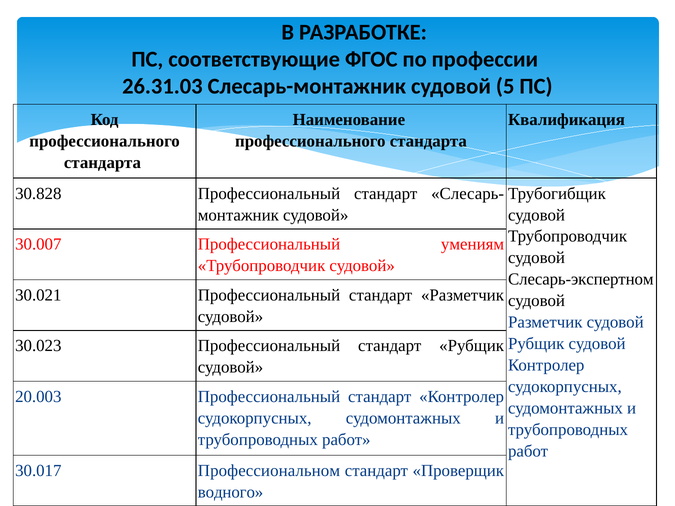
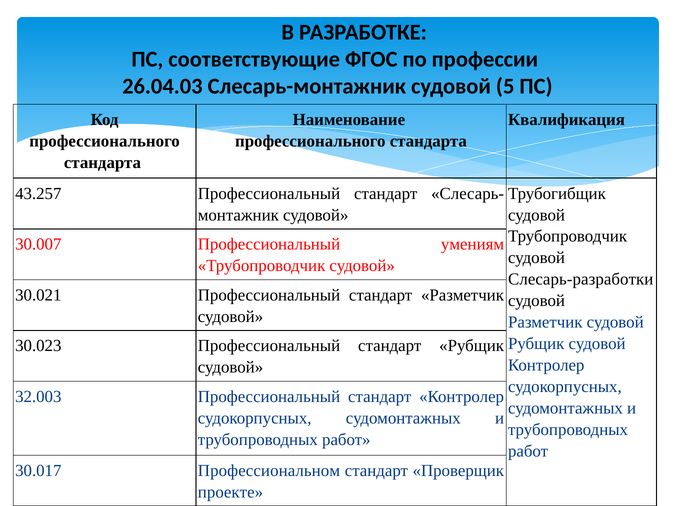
26.31.03: 26.31.03 -> 26.04.03 (162, 86)
30.828: 30.828 -> 43.257 (38, 194)
Слесарь-экспертном: Слесарь-экспертном -> Слесарь-разработки (581, 279)
20.003: 20.003 -> 32.003 (38, 397)
водного: водного -> проекте (230, 492)
